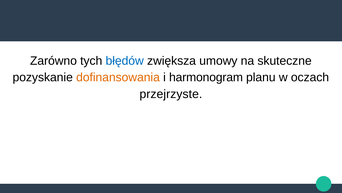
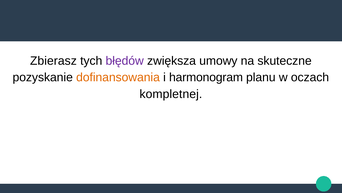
Zarówno: Zarówno -> Zbierasz (53, 61)
błędów colour: blue -> purple (125, 61)
przejrzyste: przejrzyste -> kompletnej (171, 94)
